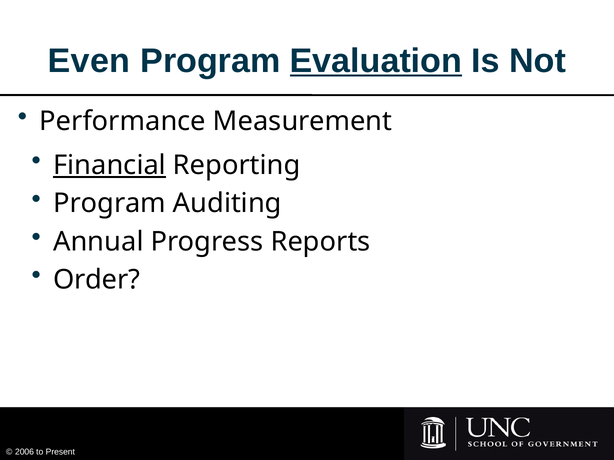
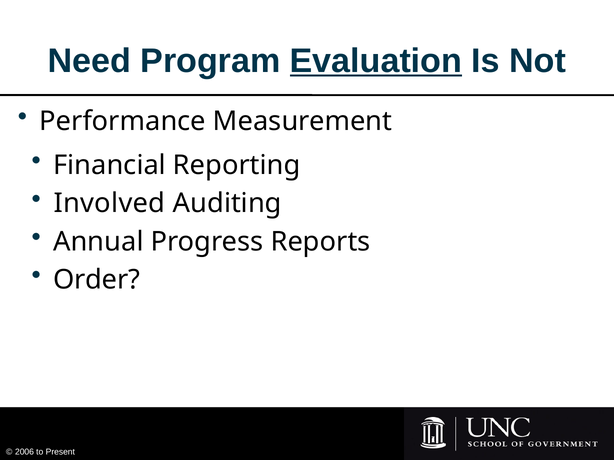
Even: Even -> Need (89, 61)
Financial underline: present -> none (110, 166)
Program: Program -> Involved (109, 204)
